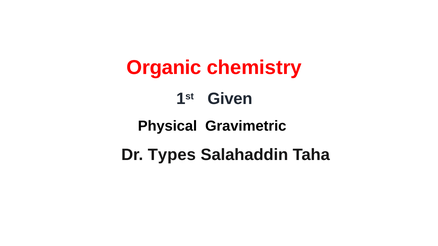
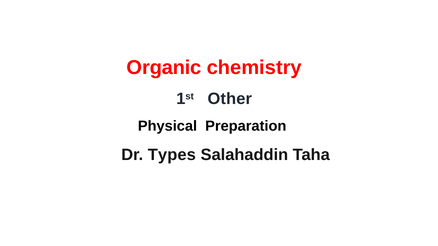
Given: Given -> Other (230, 99)
Gravimetric: Gravimetric -> Preparation (246, 126)
